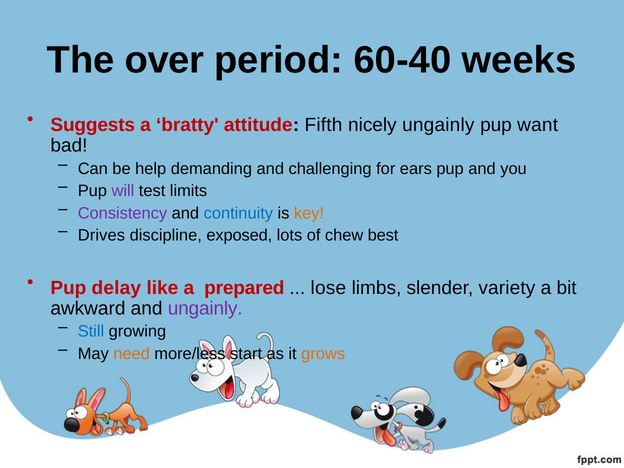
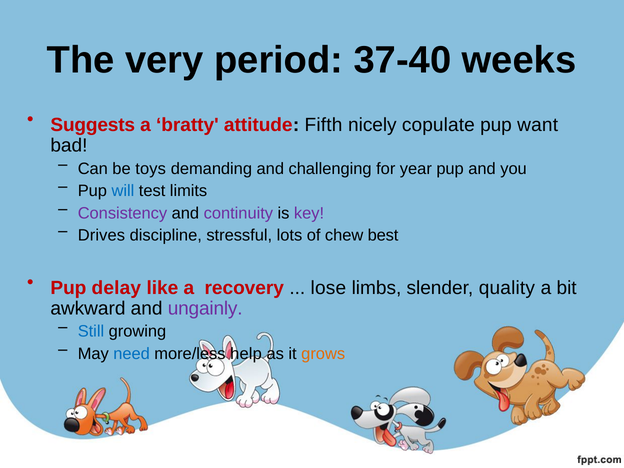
over: over -> very (164, 60)
60-40: 60-40 -> 37-40 (402, 60)
nicely ungainly: ungainly -> copulate (438, 125)
help: help -> toys (151, 169)
ears: ears -> year (416, 169)
will colour: purple -> blue (123, 191)
continuity colour: blue -> purple (238, 213)
key colour: orange -> purple (309, 213)
exposed: exposed -> stressful (239, 235)
prepared: prepared -> recovery (244, 288)
variety: variety -> quality (507, 288)
need colour: orange -> blue (132, 354)
start: start -> help (246, 354)
